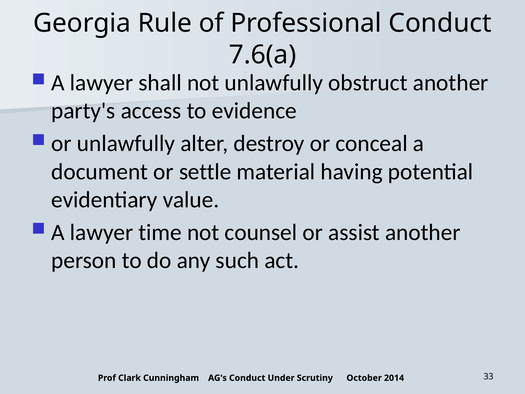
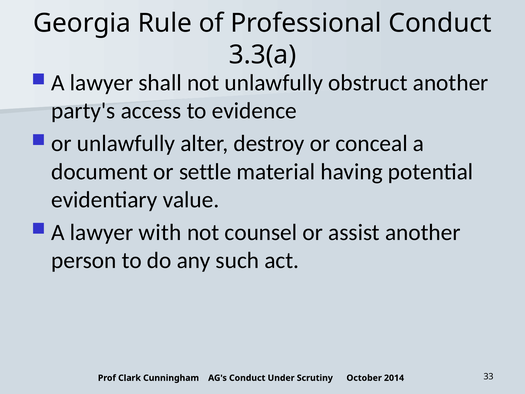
7.6(a: 7.6(a -> 3.3(a (262, 55)
time: time -> with (160, 232)
